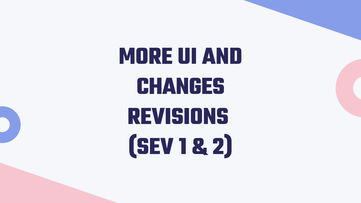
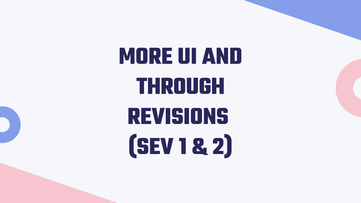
CHANGES: CHANGES -> THROUGH (181, 86)
